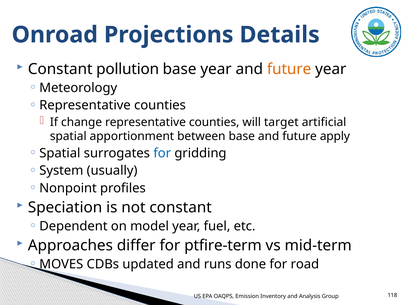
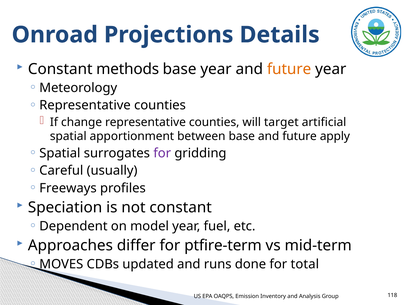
pollution: pollution -> methods (128, 69)
for colour: blue -> purple (162, 153)
System: System -> Careful (61, 171)
Nonpoint: Nonpoint -> Freeways (68, 188)
road: road -> total (305, 264)
